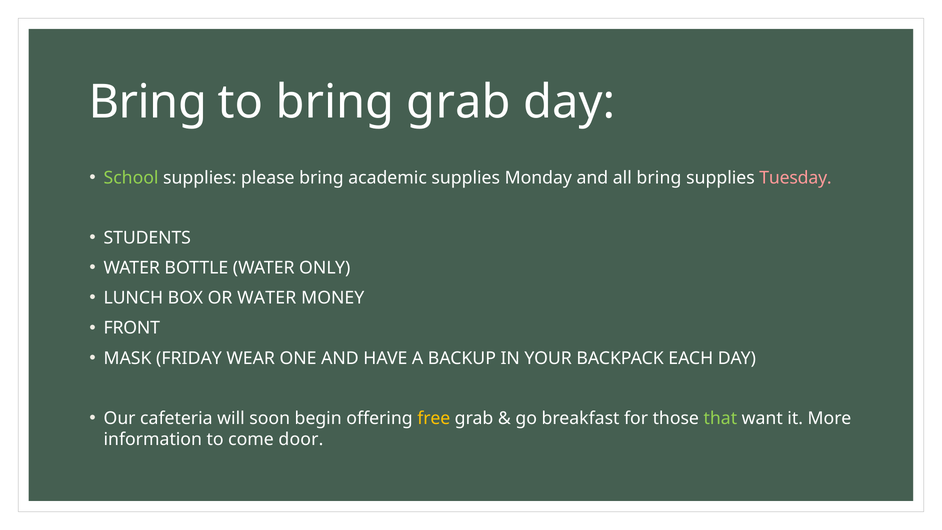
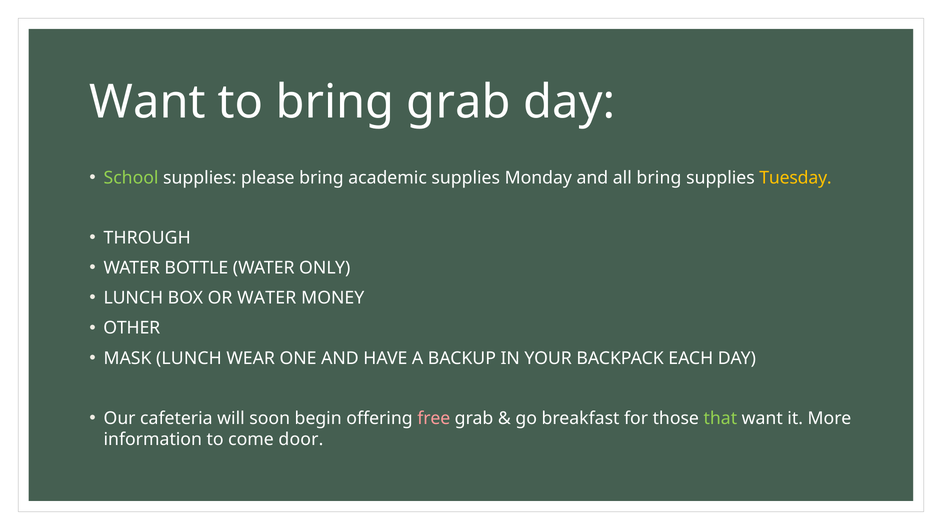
Bring: Bring -> Want (148, 102)
Tuesday colour: pink -> yellow (795, 178)
STUDENTS: STUDENTS -> THROUGH (147, 238)
FRONT: FRONT -> OTHER (132, 328)
MASK FRIDAY: FRIDAY -> LUNCH (189, 358)
free colour: yellow -> pink (434, 418)
